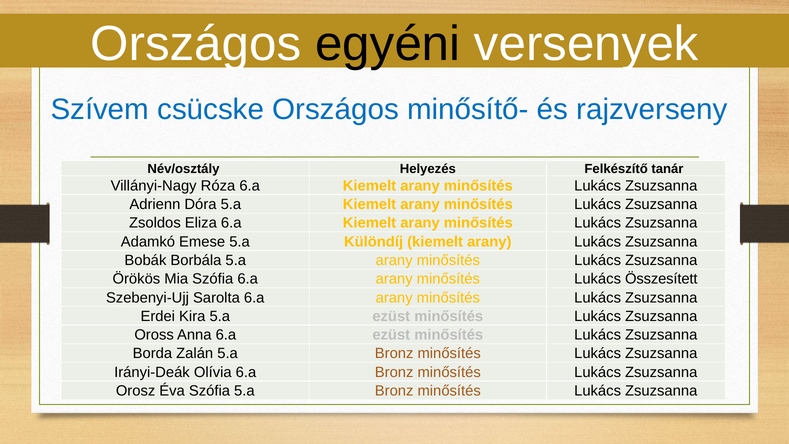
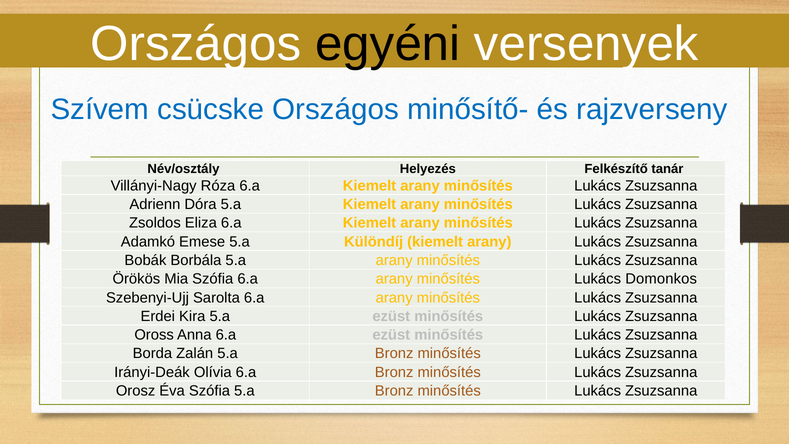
Összesített: Összesített -> Domonkos (661, 279)
